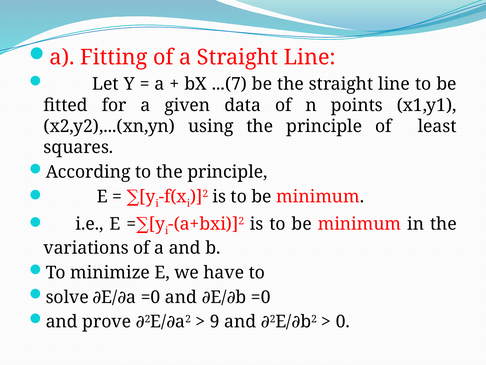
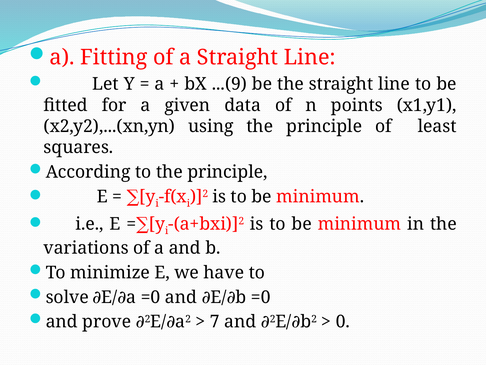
...(7: ...(7 -> ...(9 (229, 84)
9: 9 -> 7 (215, 321)
